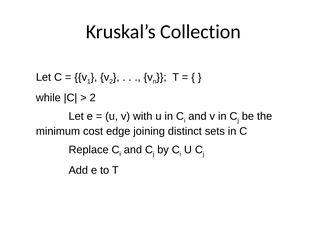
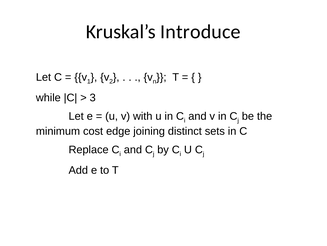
Collection: Collection -> Introduce (200, 32)
2: 2 -> 3 (93, 97)
